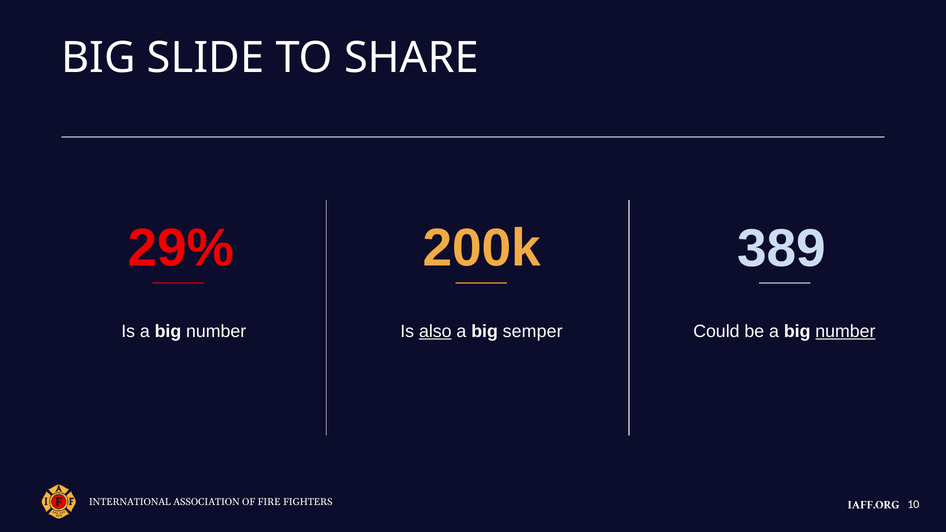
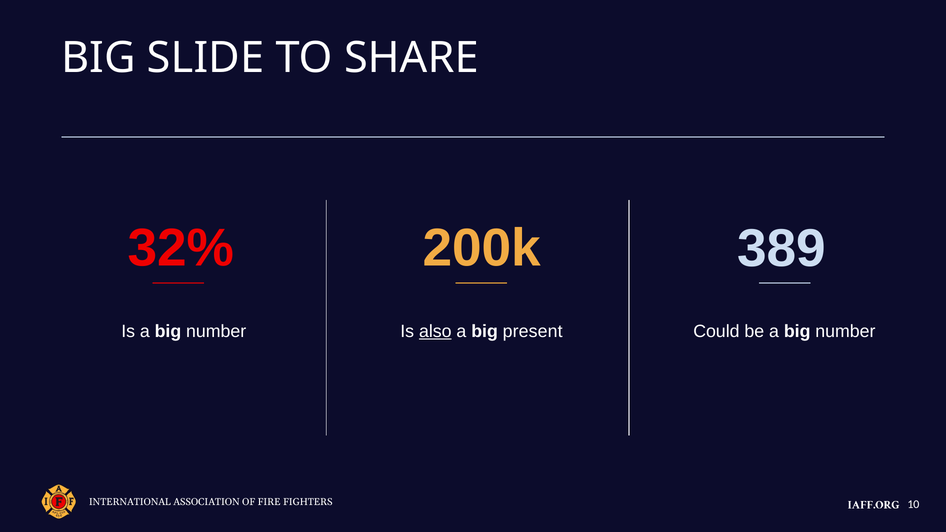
29%: 29% -> 32% (181, 248)
semper: semper -> present (533, 331)
number underline: present -> none (845, 331)
